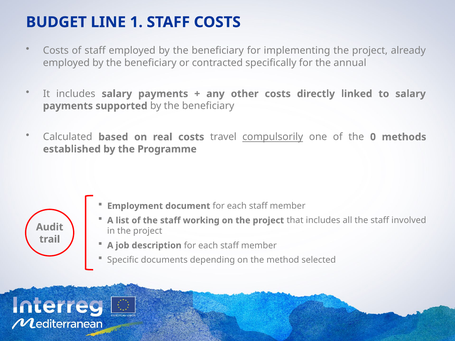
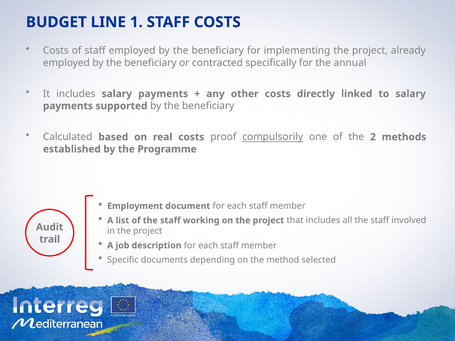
travel: travel -> proof (223, 137)
0: 0 -> 2 (373, 137)
